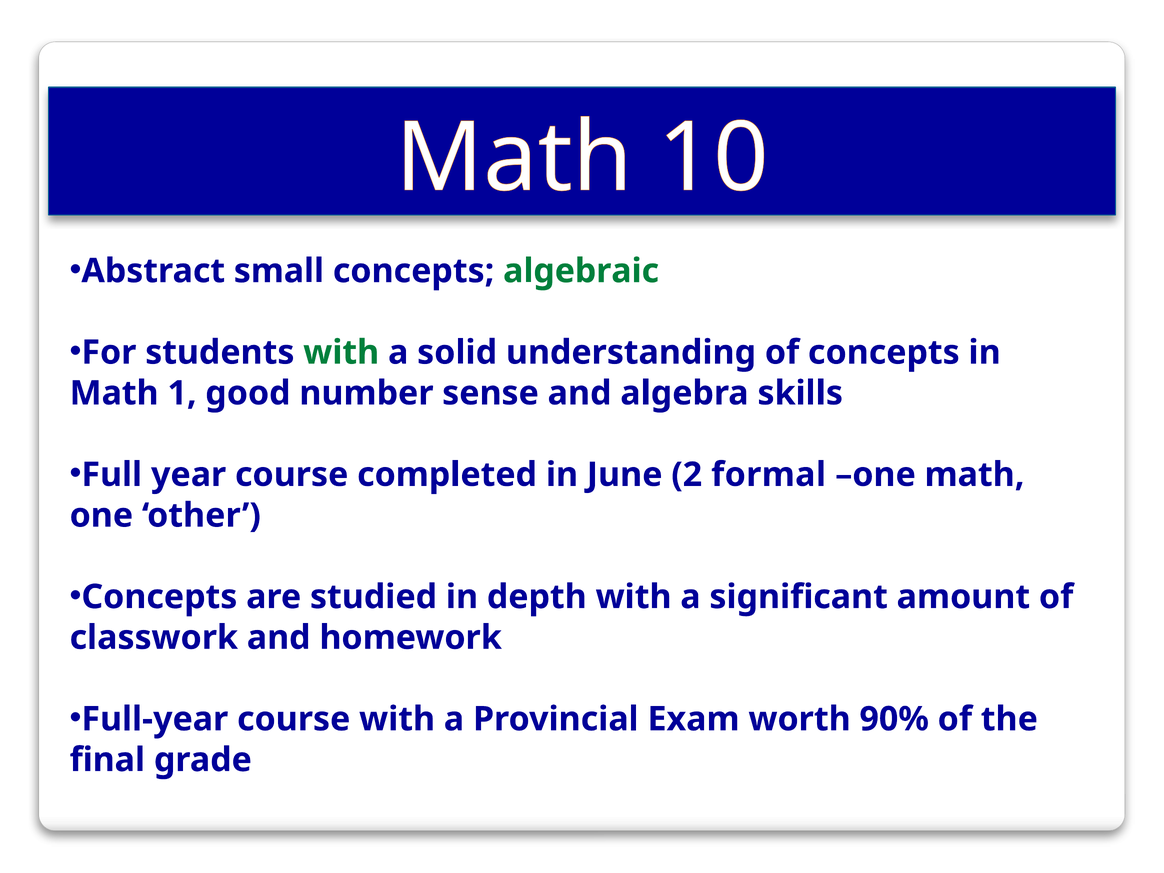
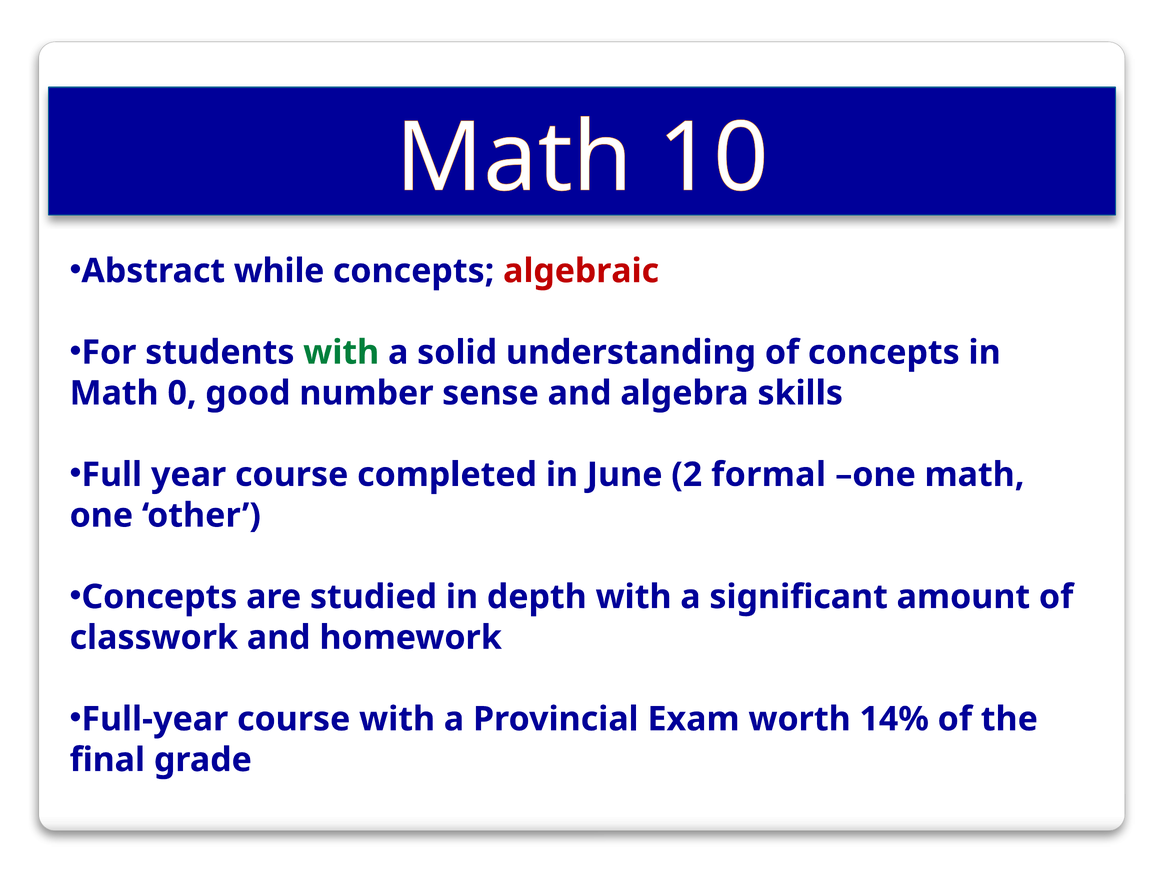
small: small -> while (279, 271)
algebraic colour: green -> red (581, 271)
1: 1 -> 0 (182, 393)
90%: 90% -> 14% (894, 719)
